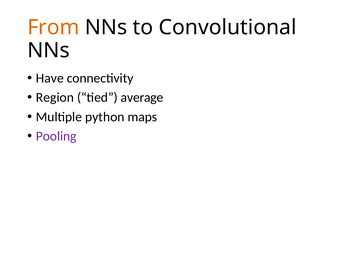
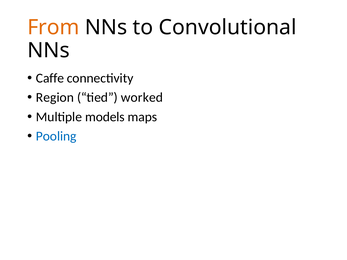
Have: Have -> Caffe (50, 78)
average: average -> worked (142, 98)
python: python -> models (105, 117)
Pooling colour: purple -> blue (56, 136)
